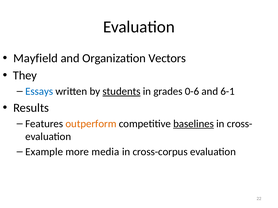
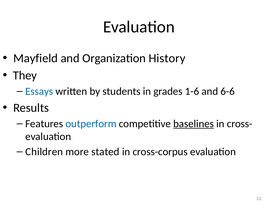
Vectors: Vectors -> History (167, 58)
students underline: present -> none (122, 92)
0-6: 0-6 -> 1-6 (192, 92)
6-1: 6-1 -> 6-6 (228, 92)
outperform colour: orange -> blue (91, 124)
Example: Example -> Children (44, 152)
media: media -> stated (105, 152)
